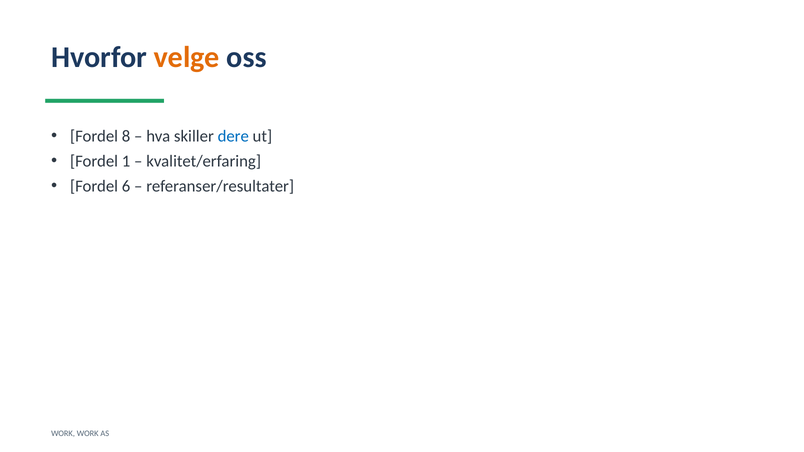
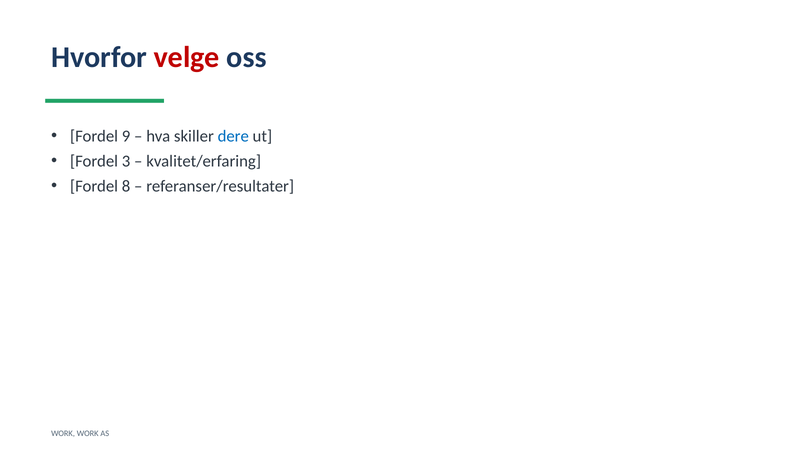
velge colour: orange -> red (187, 57)
8: 8 -> 9 (126, 136)
1: 1 -> 3 (126, 161)
6: 6 -> 8 (126, 186)
